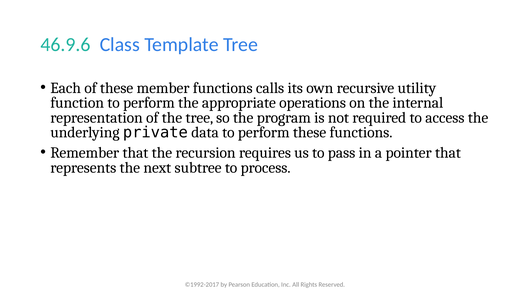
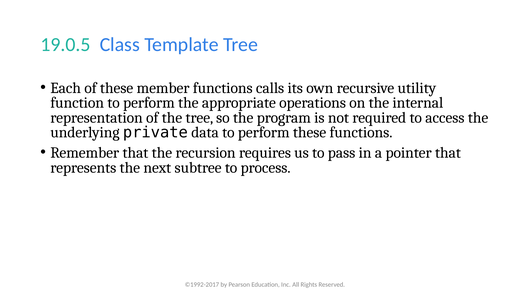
46.9.6: 46.9.6 -> 19.0.5 (66, 45)
